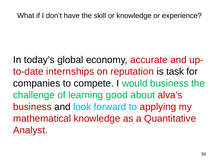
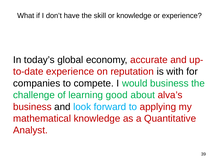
internships: internships -> experience (70, 71)
task: task -> with (175, 71)
